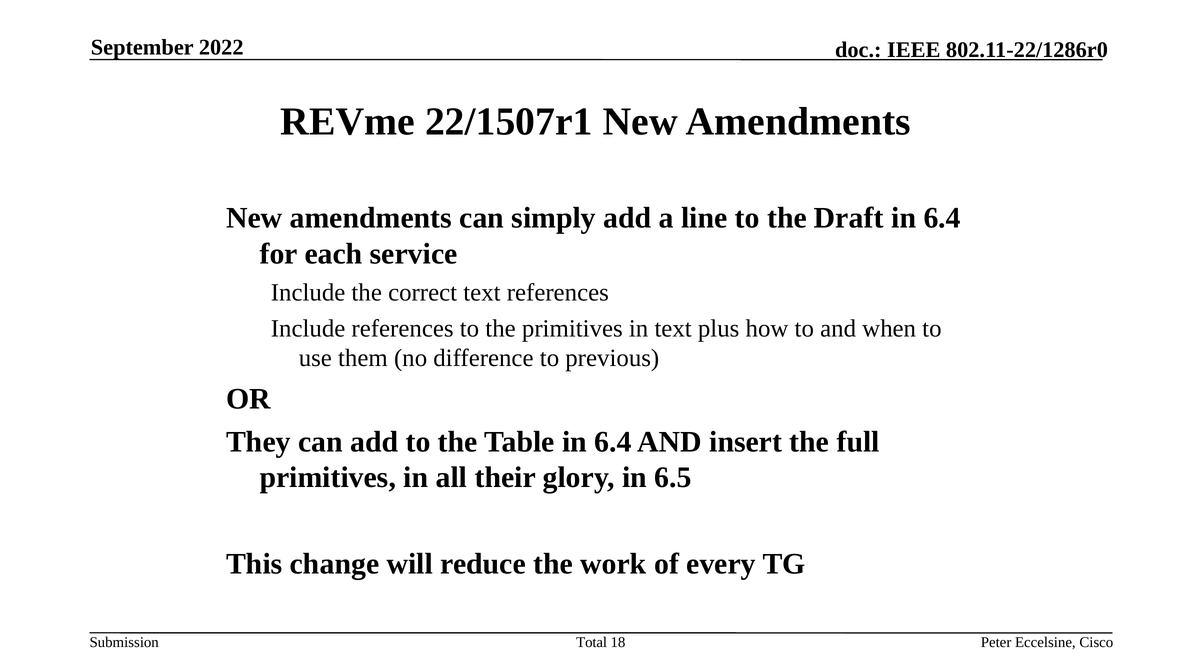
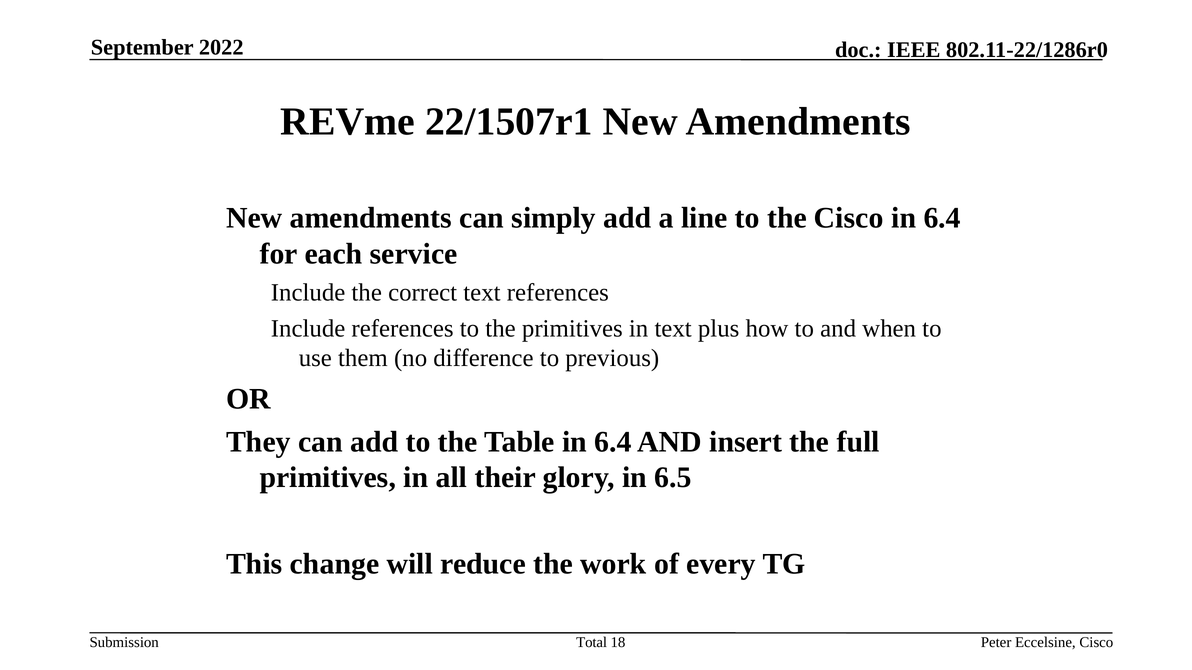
the Draft: Draft -> Cisco (849, 218)
